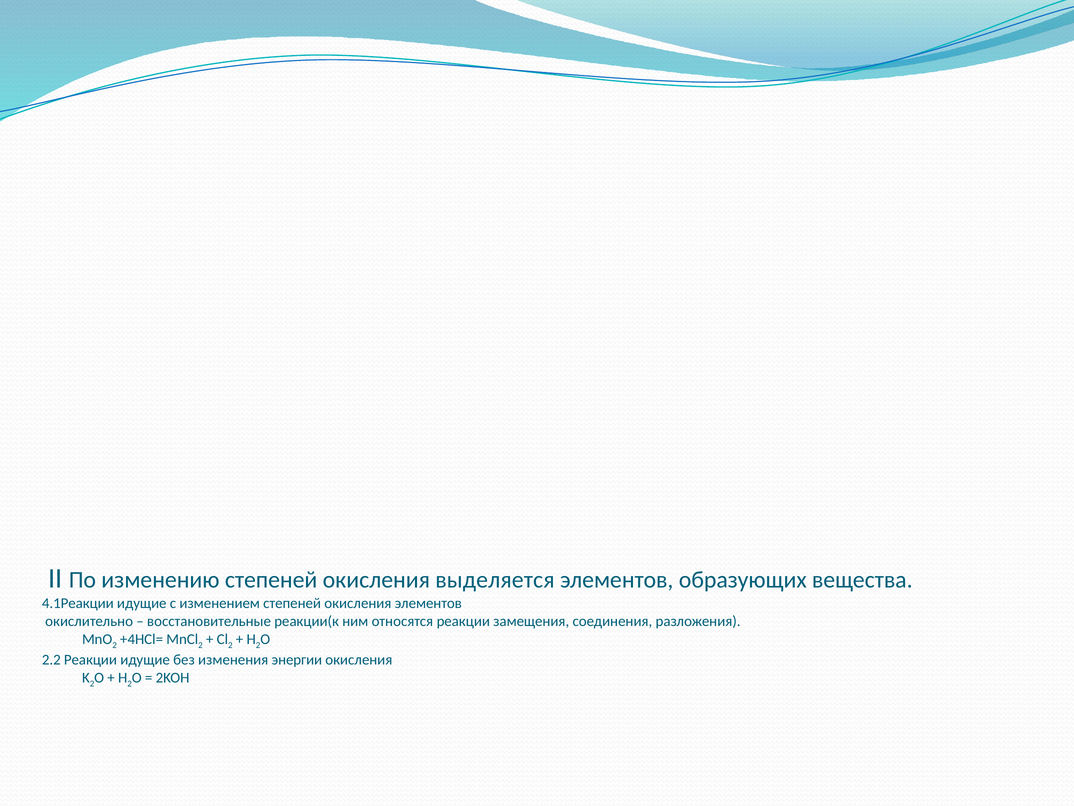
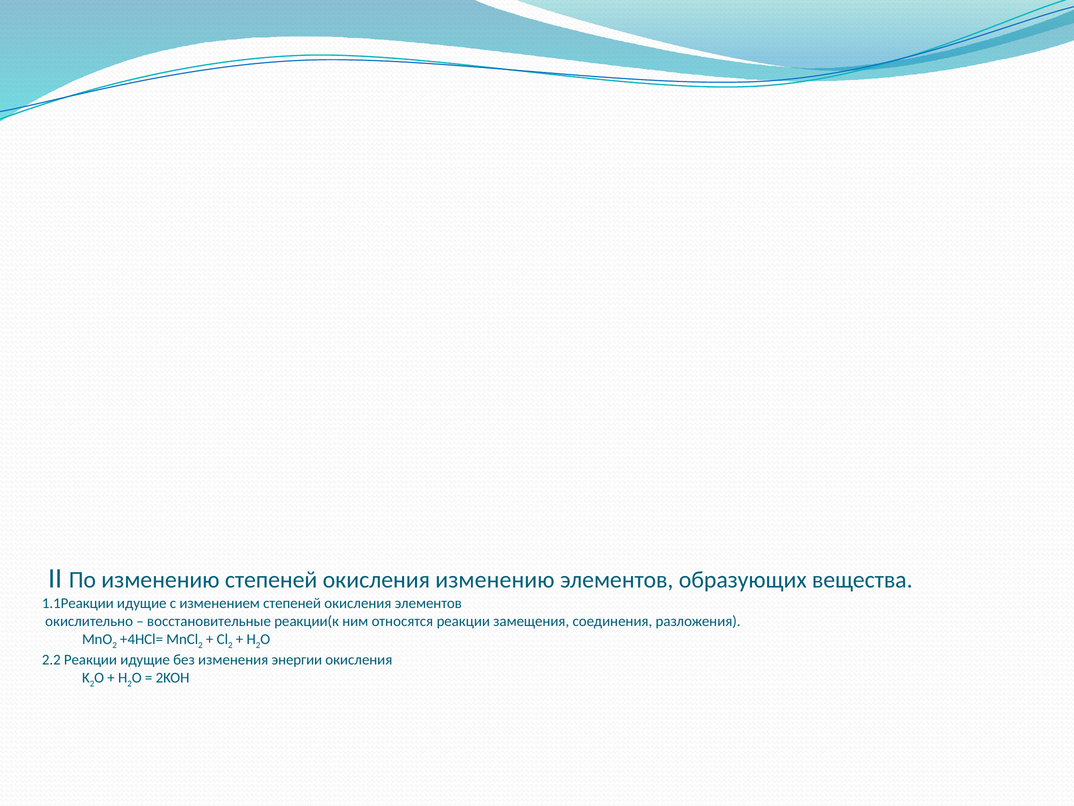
окисления выделяется: выделяется -> изменению (495, 580)
4.1Реакции: 4.1Реакции -> 1.1Реакции (78, 603)
